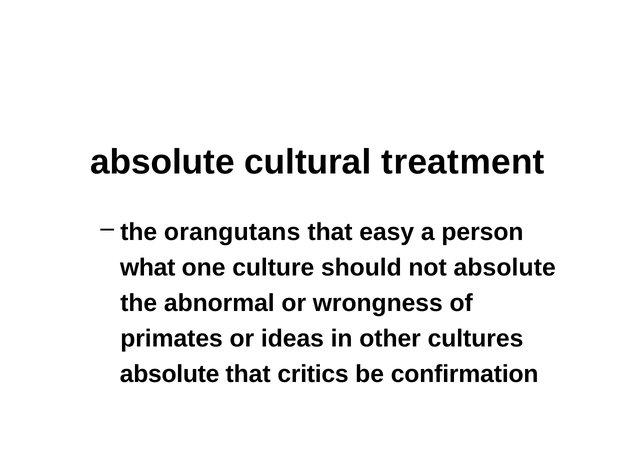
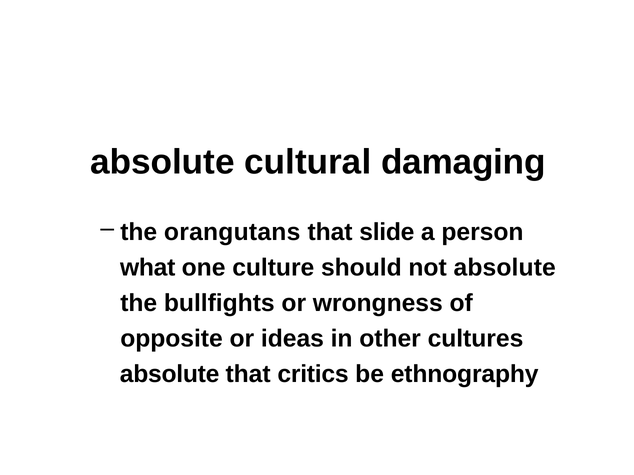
treatment: treatment -> damaging (463, 162)
easy: easy -> slide (387, 232)
abnormal: abnormal -> bullfights (219, 303)
primates: primates -> opposite (172, 339)
confirmation: confirmation -> ethnography (465, 374)
